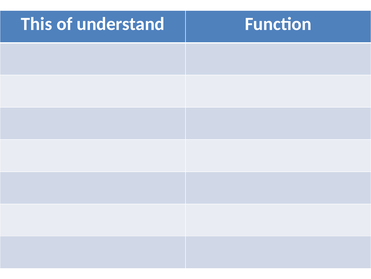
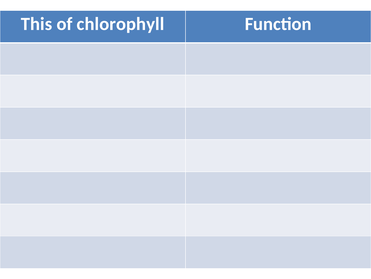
understand: understand -> chlorophyll (121, 24)
